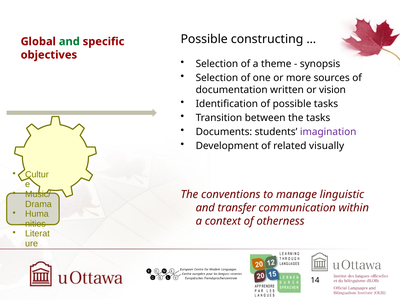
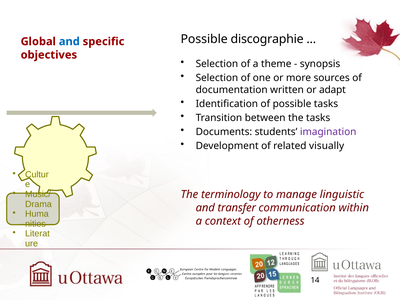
constructing: constructing -> discographie (267, 39)
and colour: green -> blue (69, 42)
vision: vision -> adapt (332, 90)
conventions: conventions -> terminology (231, 195)
